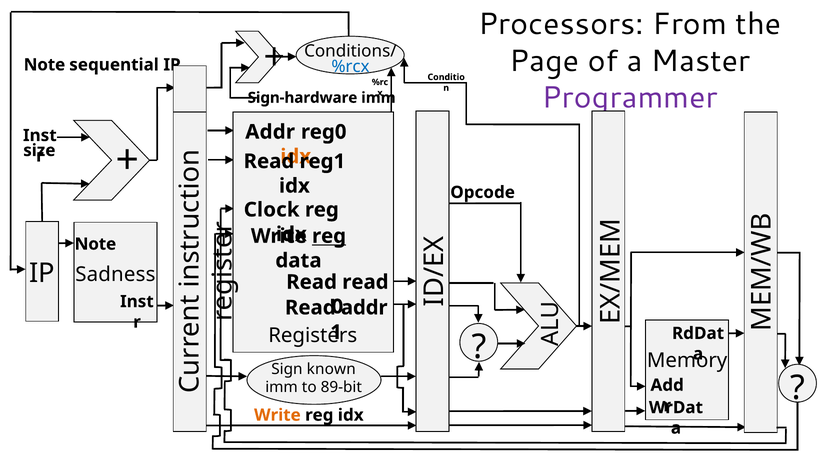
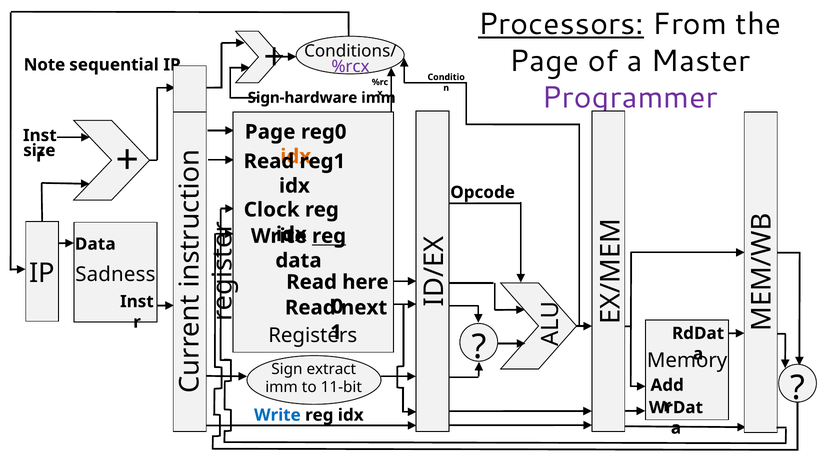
Processors underline: none -> present (561, 24)
%rcx colour: blue -> purple (350, 67)
Addr: Addr -> Page (270, 132)
Note: Note -> Data (95, 244)
Read read: read -> here (365, 282)
Read addr: addr -> next (364, 308)
known: known -> extract (331, 369)
89-bit: 89-bit -> 11-bit (341, 387)
Write colour: orange -> blue (277, 415)
